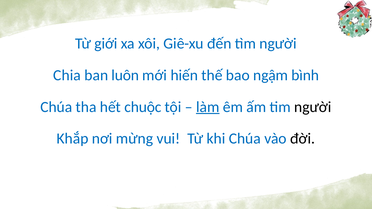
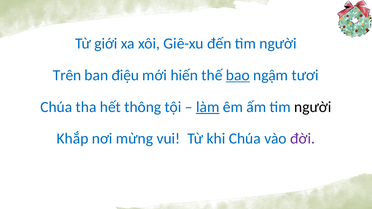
Chia: Chia -> Trên (67, 75)
luôn: luôn -> điệu (125, 75)
bao underline: none -> present (238, 75)
bình: bình -> tươi (305, 75)
chuộc: chuộc -> thông (143, 107)
đời colour: black -> purple (303, 139)
